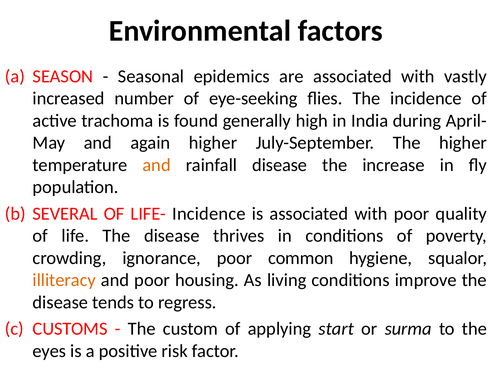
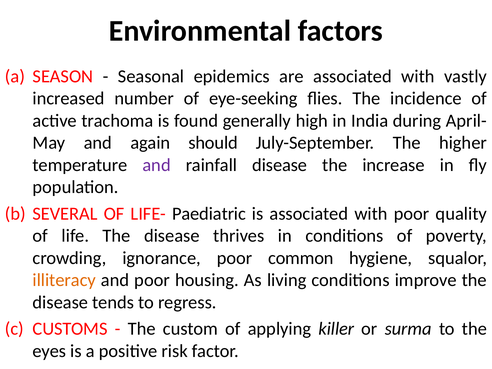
again higher: higher -> should (213, 143)
and colour: orange -> purple (157, 165)
LIFE- Incidence: Incidence -> Paediatric (209, 214)
start: start -> killer (336, 329)
